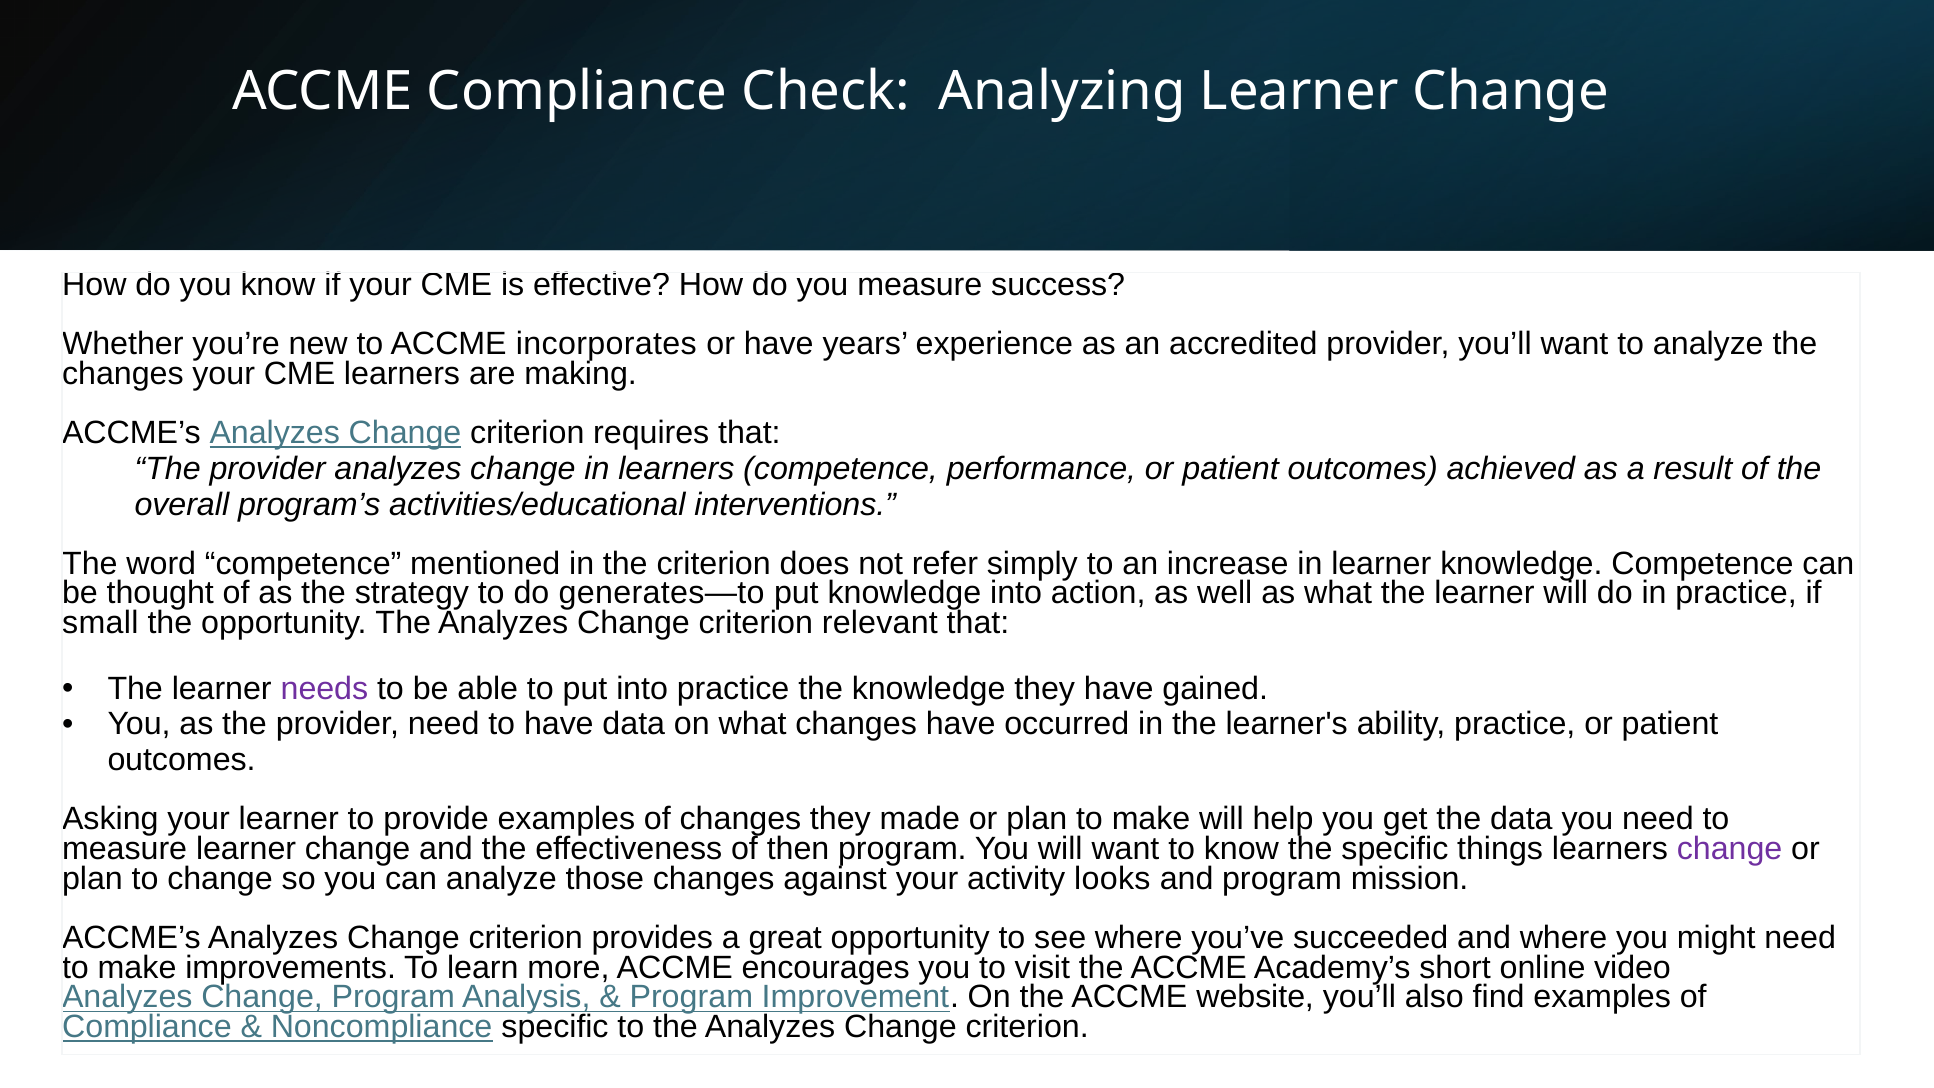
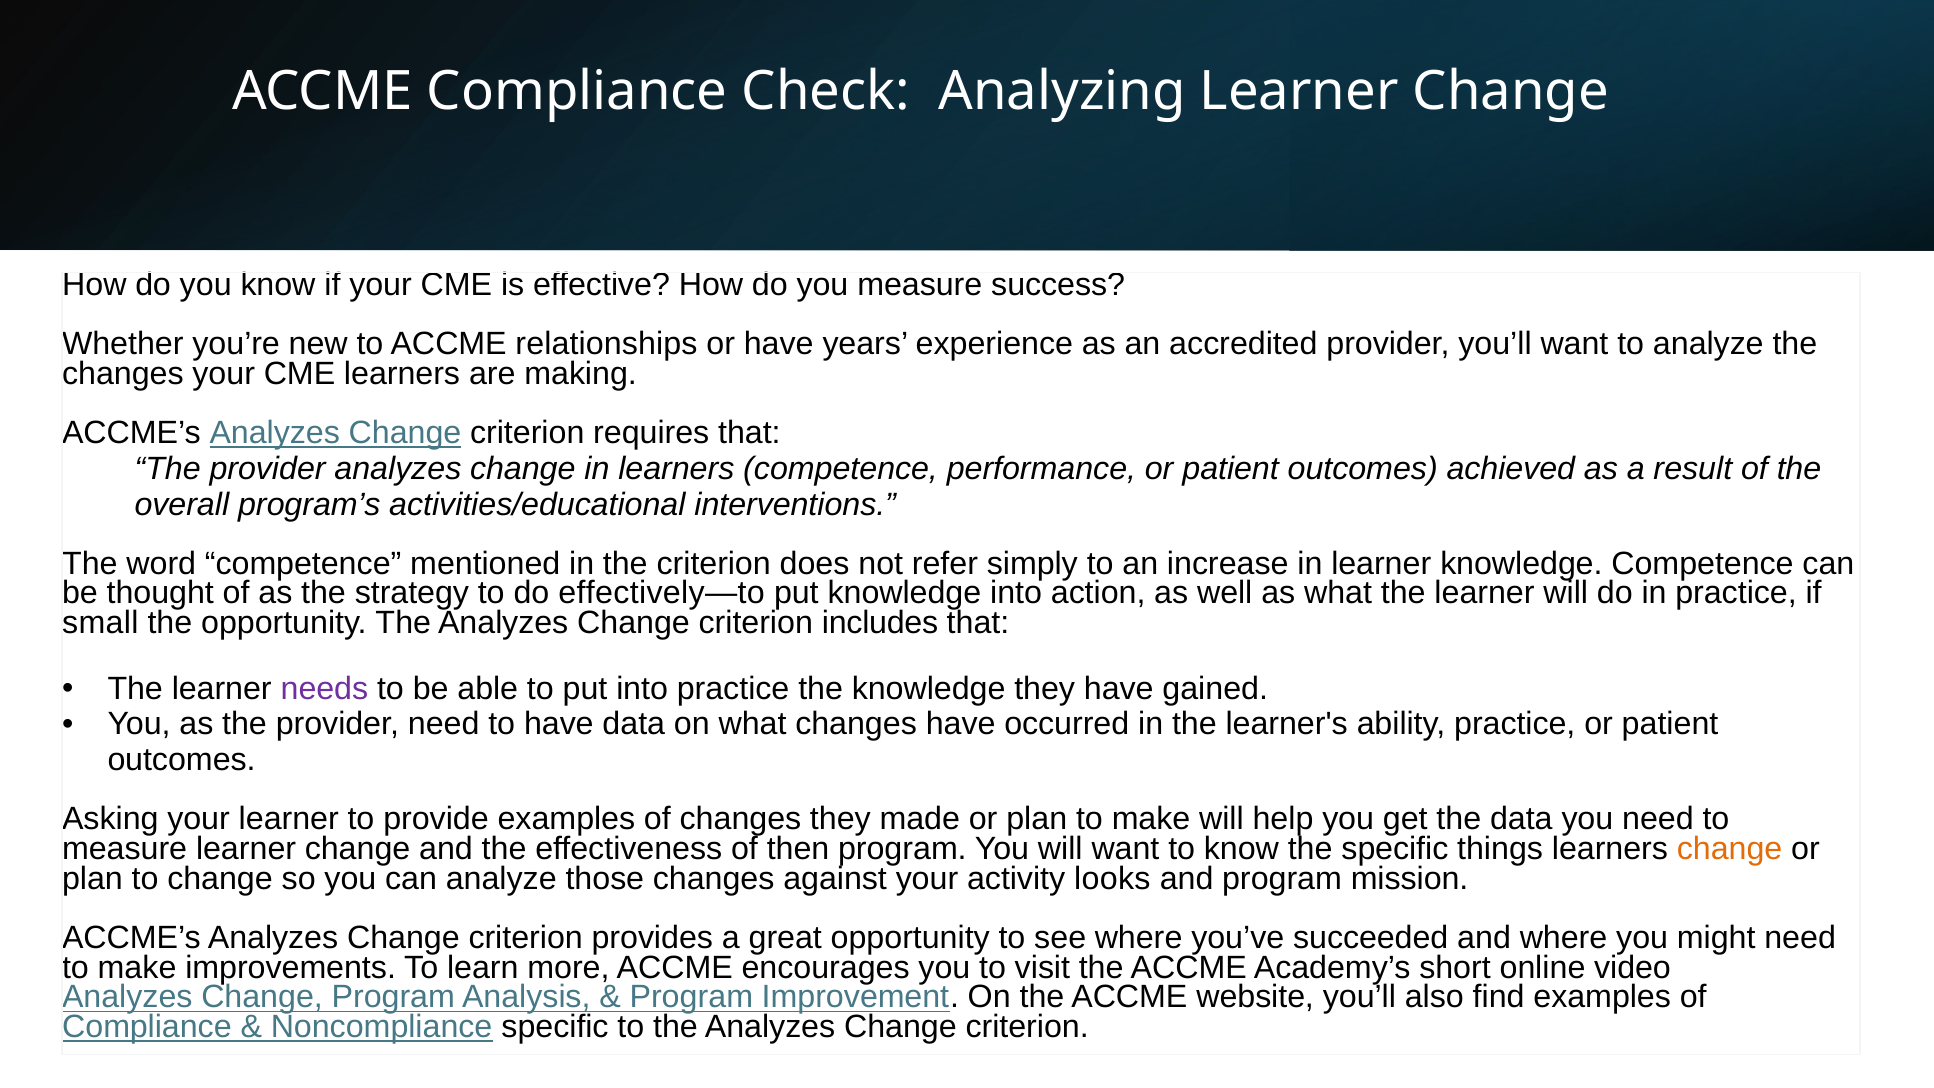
incorporates: incorporates -> relationships (606, 344)
generates—to: generates—to -> effectively—to (662, 593)
relevant: relevant -> includes (880, 623)
change colour: purple -> orange (1730, 849)
